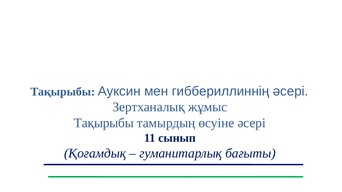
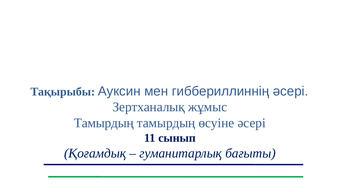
Тақырыбы: Тақырыбы -> Тамырдың (104, 123)
